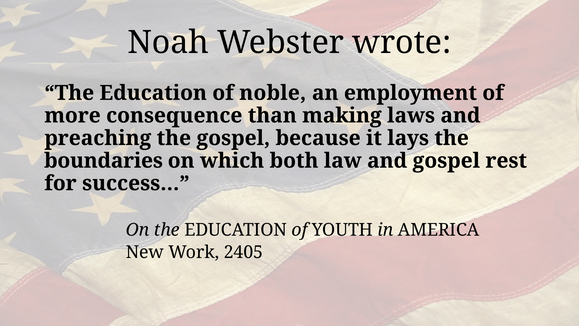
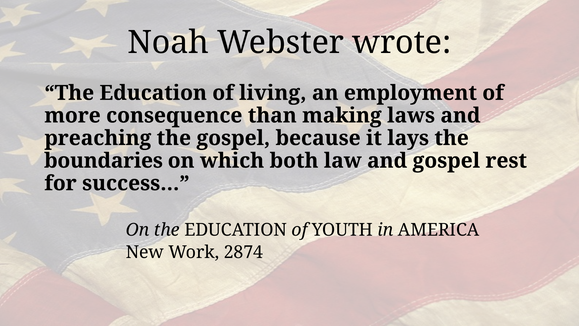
noble: noble -> living (273, 93)
2405: 2405 -> 2874 (243, 252)
